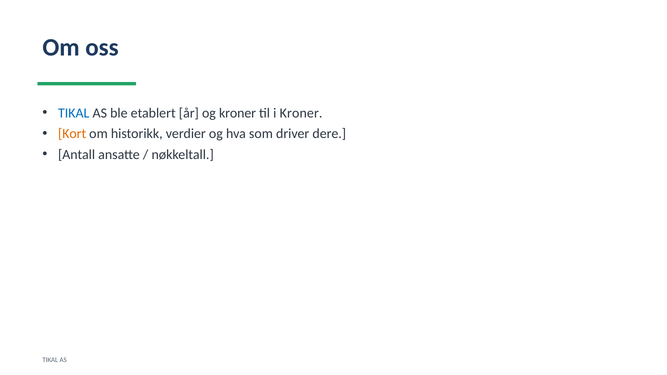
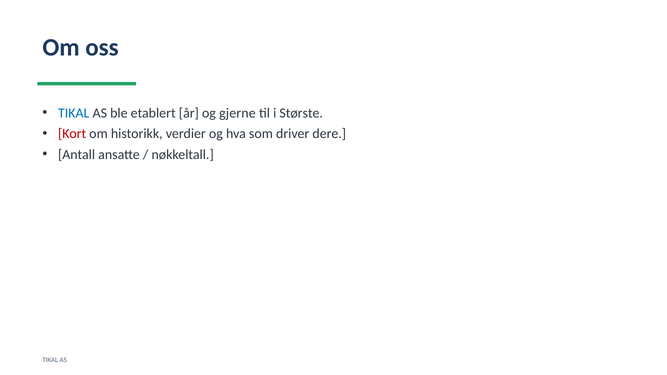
og kroner: kroner -> gjerne (237, 113)
i Kroner: Kroner -> Største (301, 113)
Kort colour: orange -> red (72, 134)
